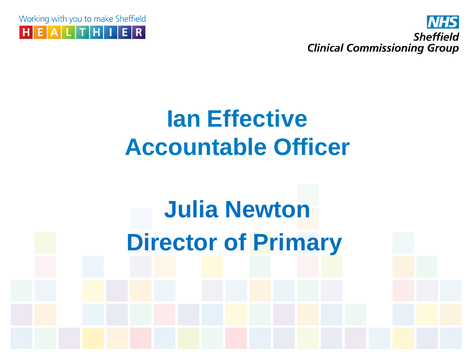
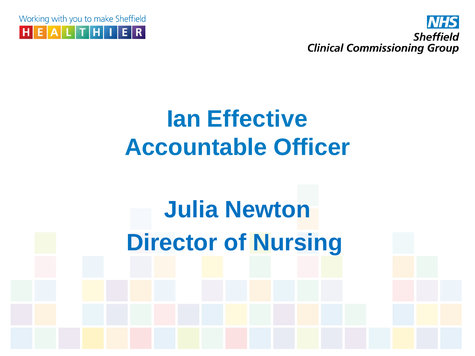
Primary: Primary -> Nursing (298, 243)
